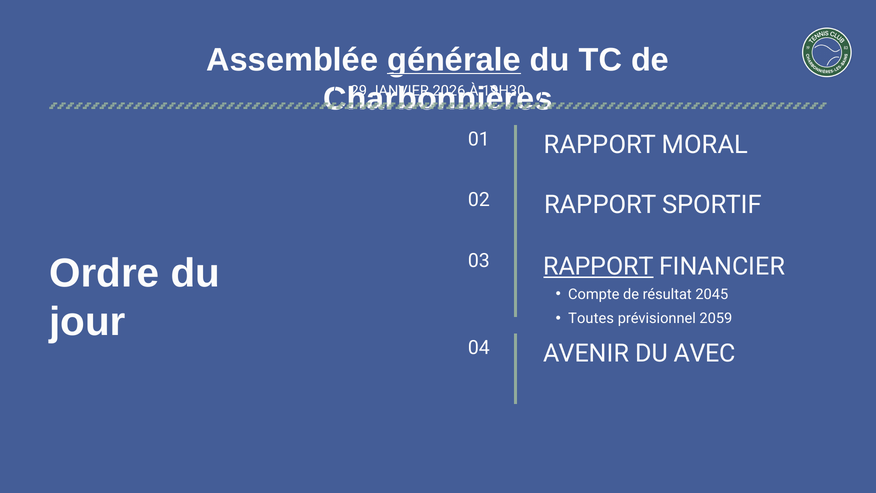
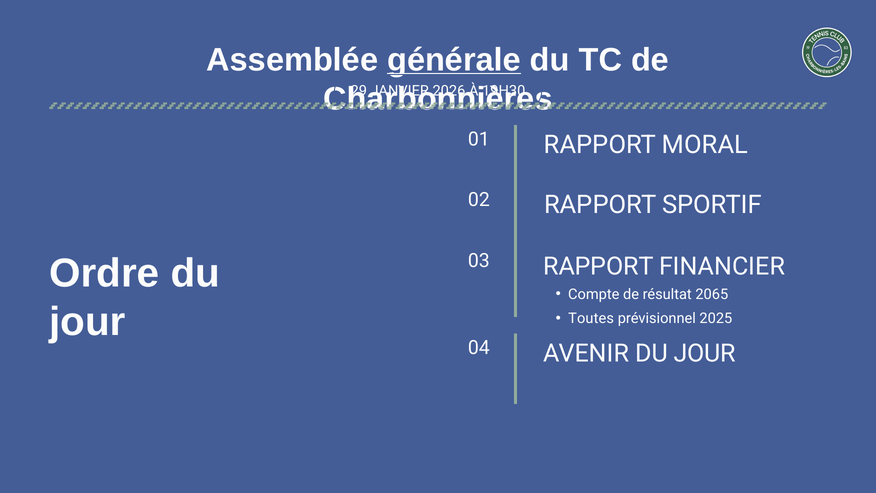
RAPPORT underline: present -> none (598, 266)
2045: 2045 -> 2065 (712, 294)
2059: 2059 -> 2025 (716, 319)
AVENIR DU AVEC: AVEC -> JOUR (705, 353)
